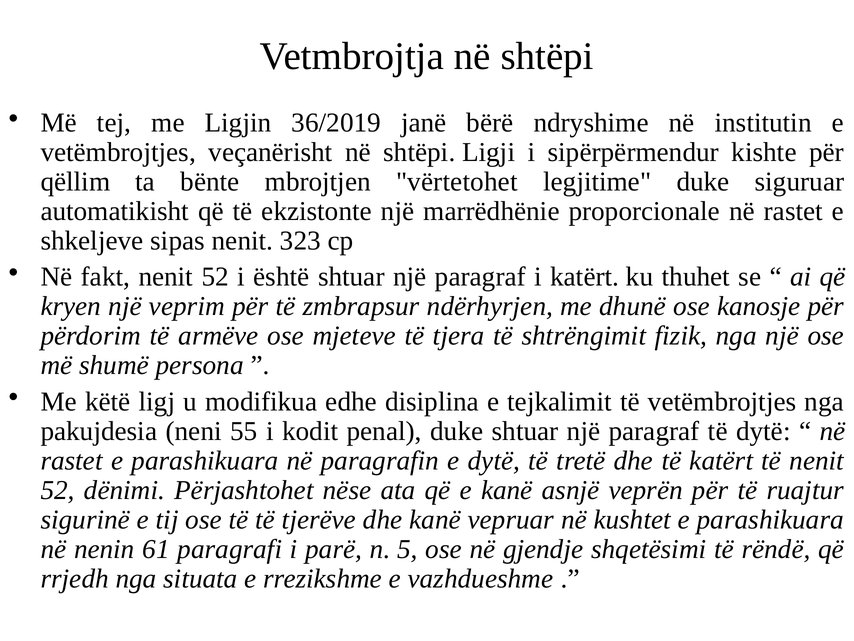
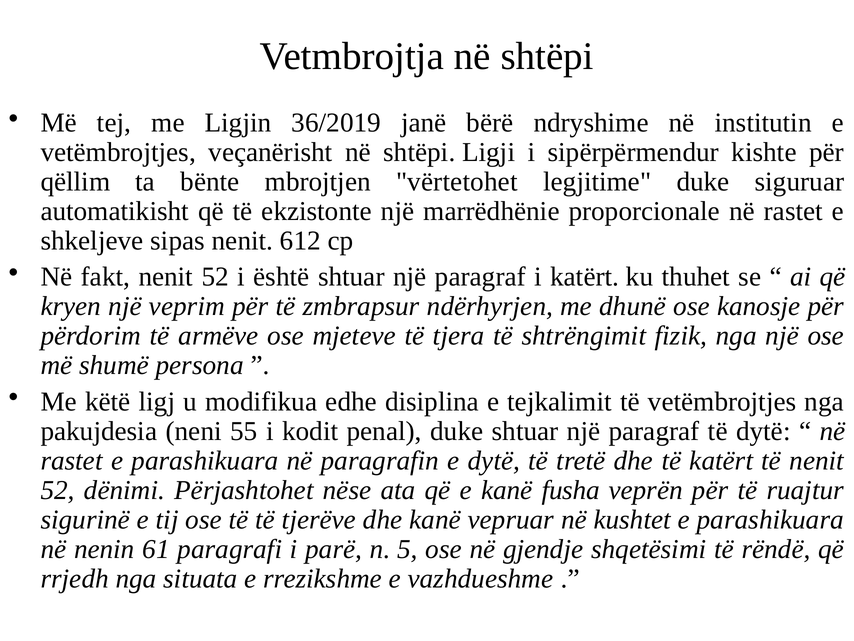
323: 323 -> 612 (300, 240)
asnjë: asnjë -> fusha (571, 490)
